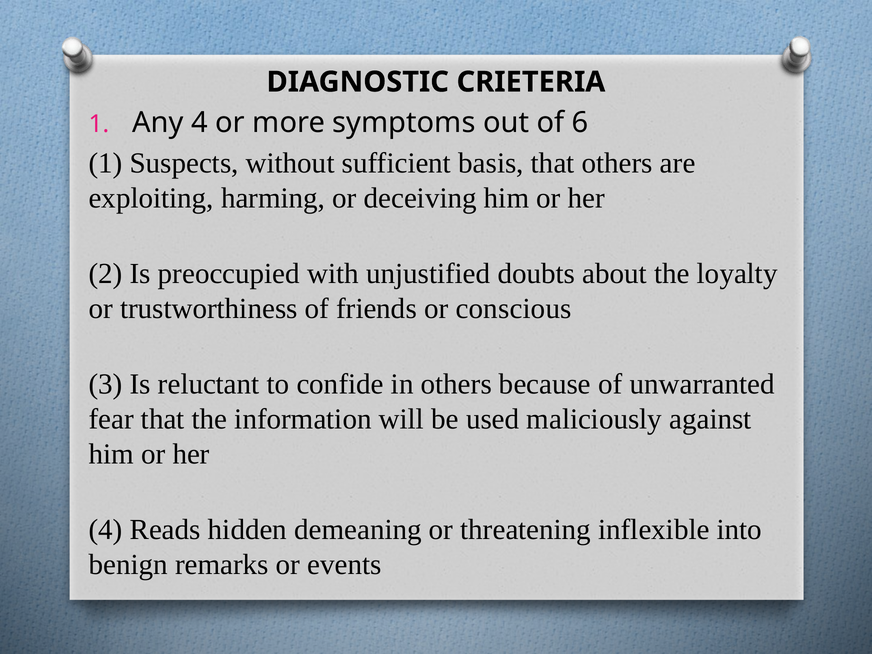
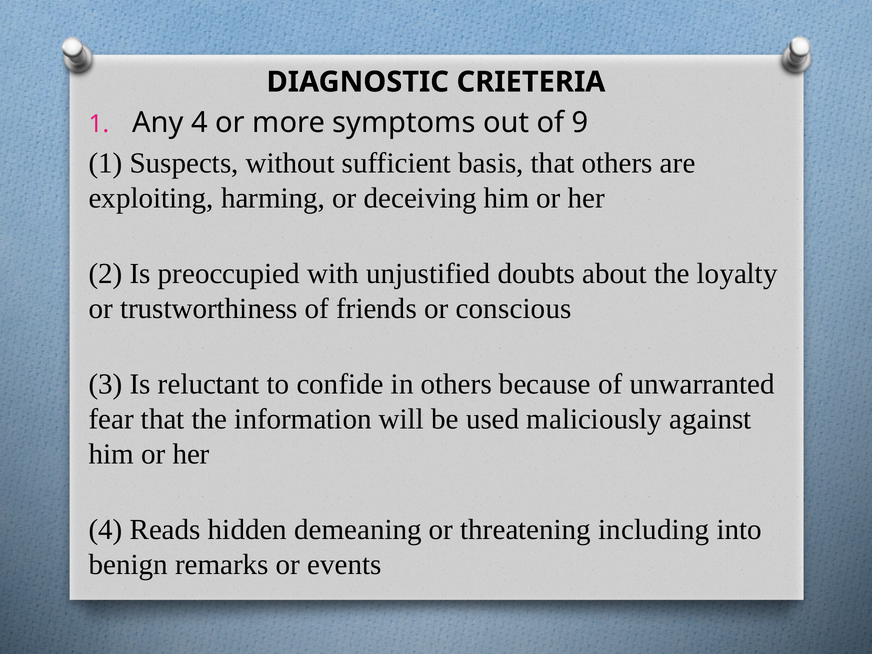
6: 6 -> 9 (580, 123)
inflexible: inflexible -> including (654, 530)
